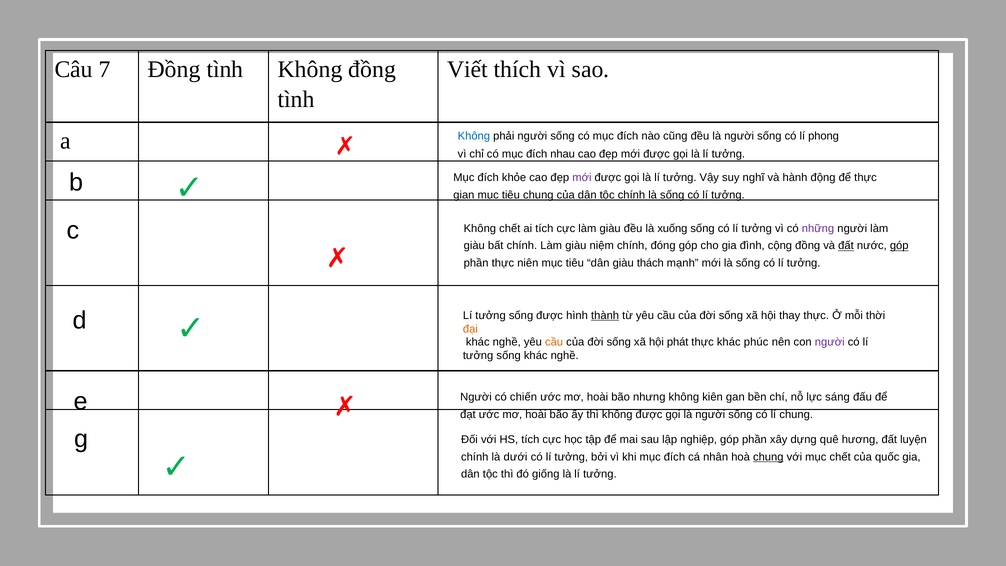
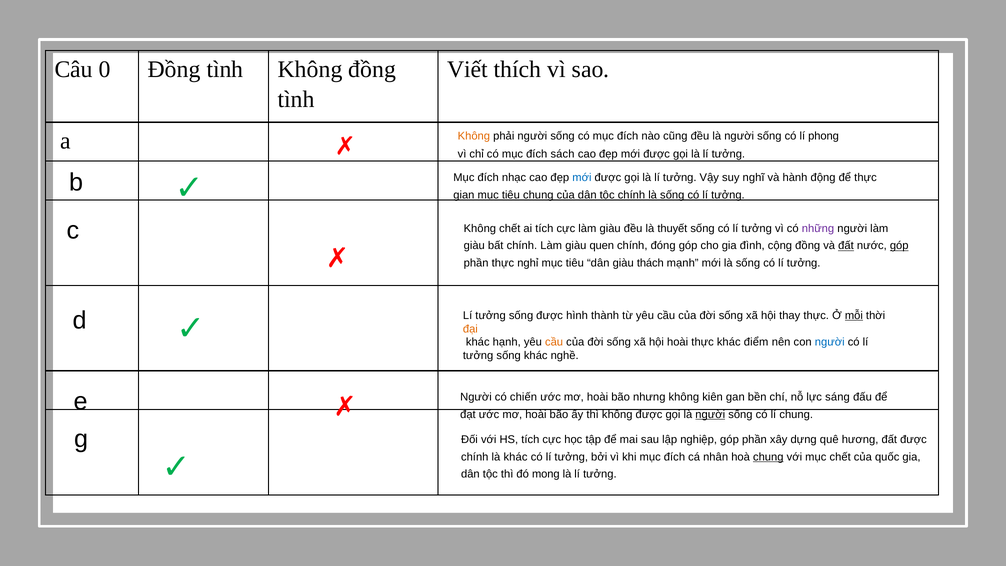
7: 7 -> 0 (105, 69)
Không colour: blue -> orange (474, 136)
nhau: nhau -> sách (562, 154)
khỏe: khỏe -> nhạc (514, 178)
mới colour: purple -> blue (582, 178)
xuống: xuống -> thuyết (672, 228)
niệm: niệm -> quen (602, 246)
niên: niên -> nghỉ (528, 263)
thành underline: present -> none (605, 315)
mỗi underline: none -> present (854, 315)
nghề: nghề -> hạnh (507, 342)
hội phát: phát -> hoài (678, 342)
phúc: phúc -> điểm (756, 342)
người colour: purple -> blue (830, 342)
người underline: none -> present (710, 414)
đất luyện: luyện -> được (913, 439)
là dưới: dưới -> khác (516, 457)
giống: giống -> mong (546, 474)
